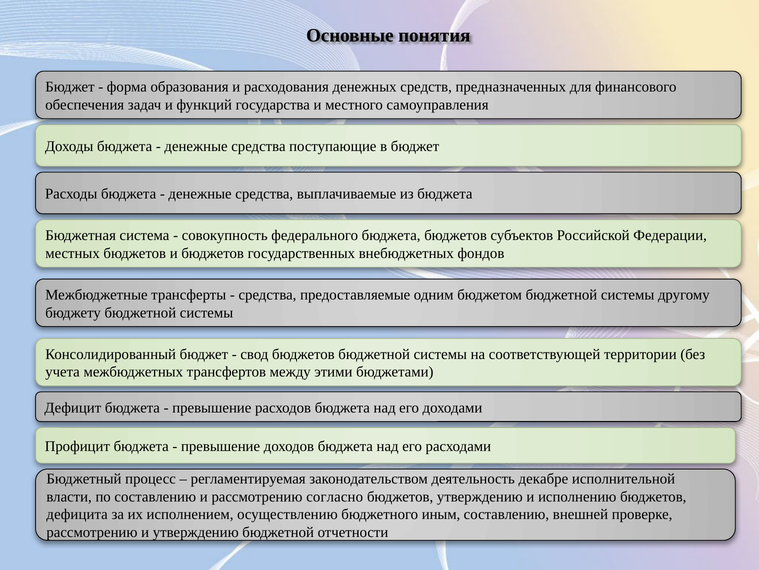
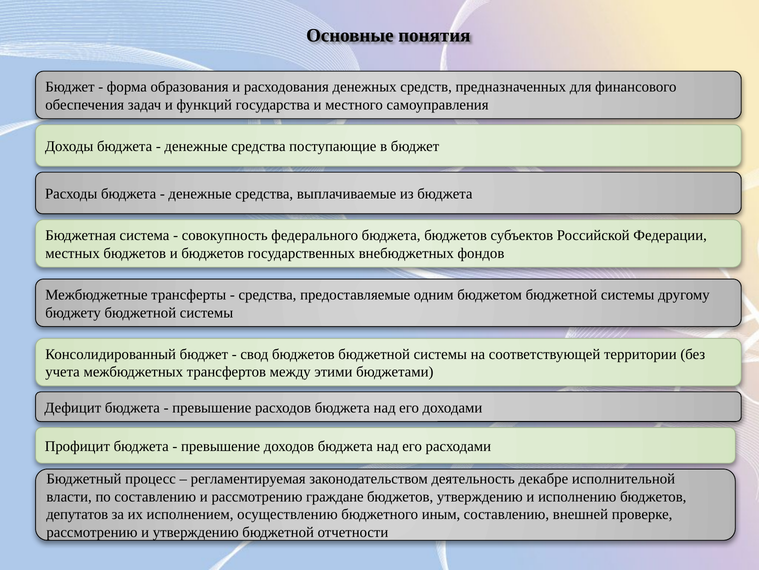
согласно: согласно -> граждане (335, 496)
дефицита: дефицита -> депутатов (77, 514)
